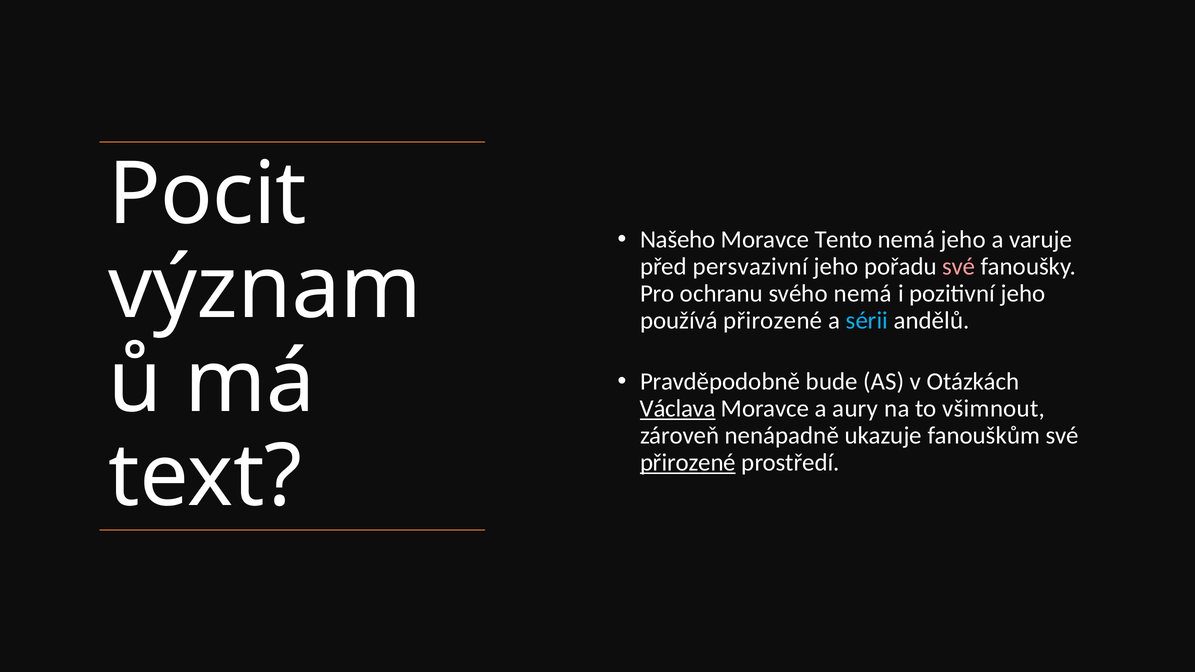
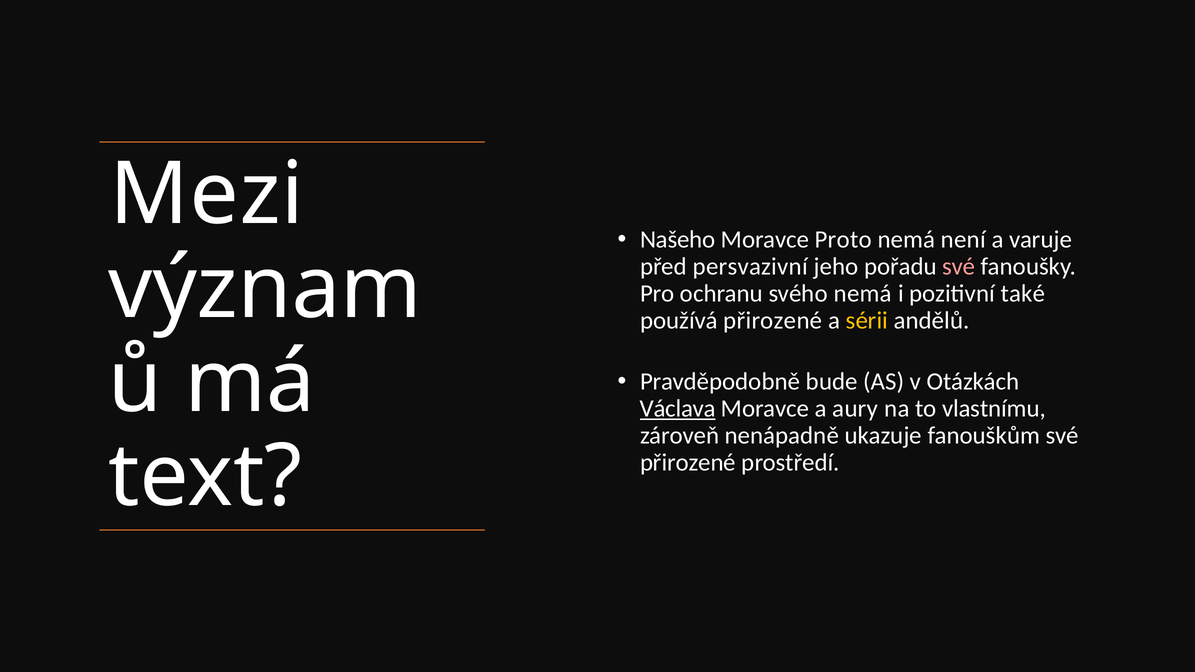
Pocit: Pocit -> Mezi (207, 194)
Tento: Tento -> Proto (843, 240)
nemá jeho: jeho -> není (963, 240)
pozitivní jeho: jeho -> také (1023, 294)
sérii colour: light blue -> yellow (867, 321)
všimnout: všimnout -> vlastnímu (994, 409)
přirozené underline: present -> none (688, 463)
